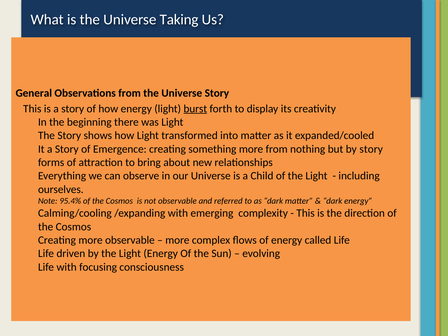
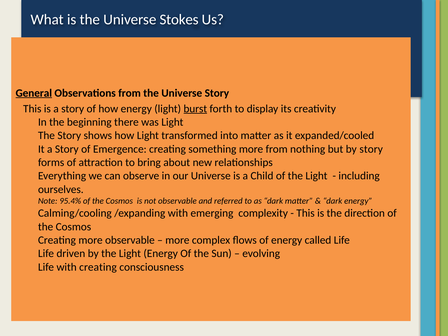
Taking: Taking -> Stokes (179, 20)
General underline: none -> present (34, 93)
with focusing: focusing -> creating (98, 267)
